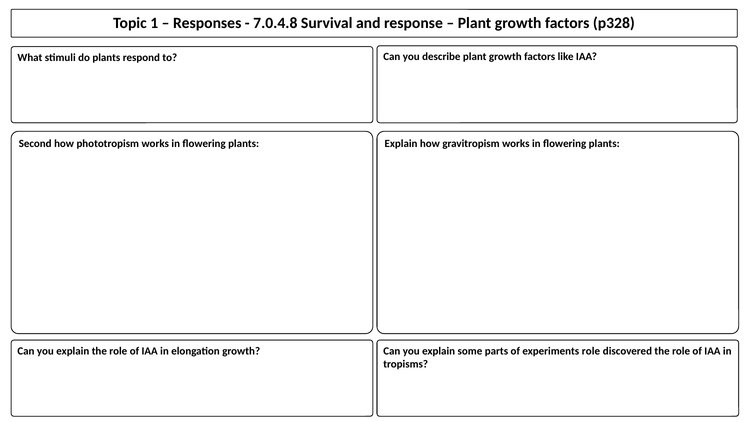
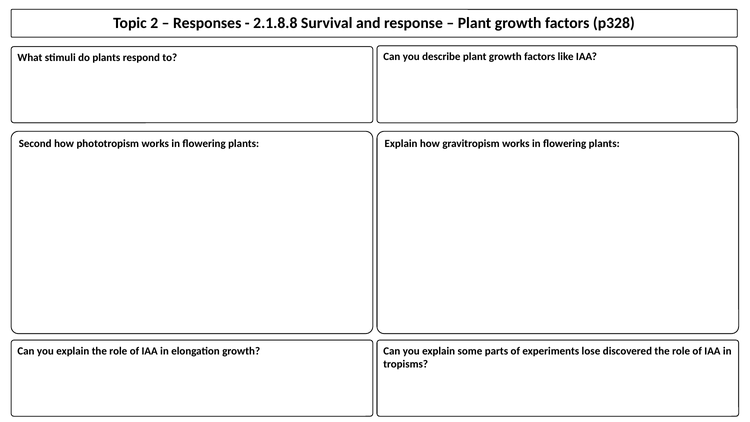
1: 1 -> 2 (154, 23)
7.0.4.8: 7.0.4.8 -> 2.1.8.8 (275, 23)
experiments role: role -> lose (591, 351)
